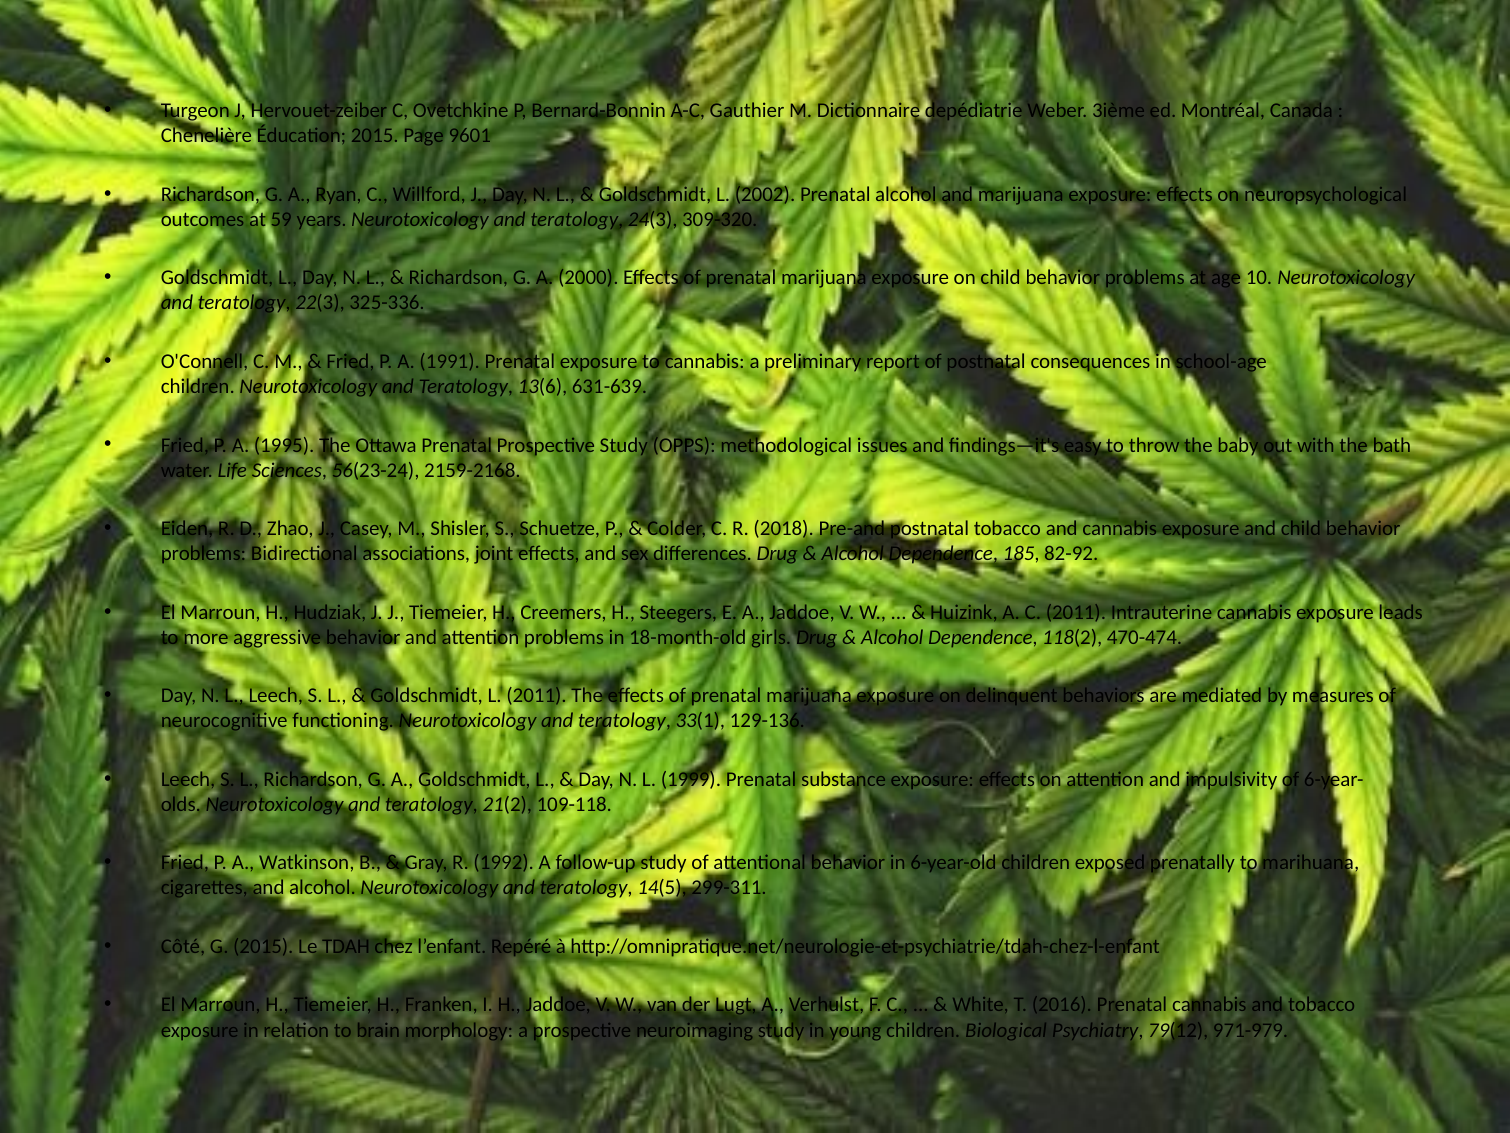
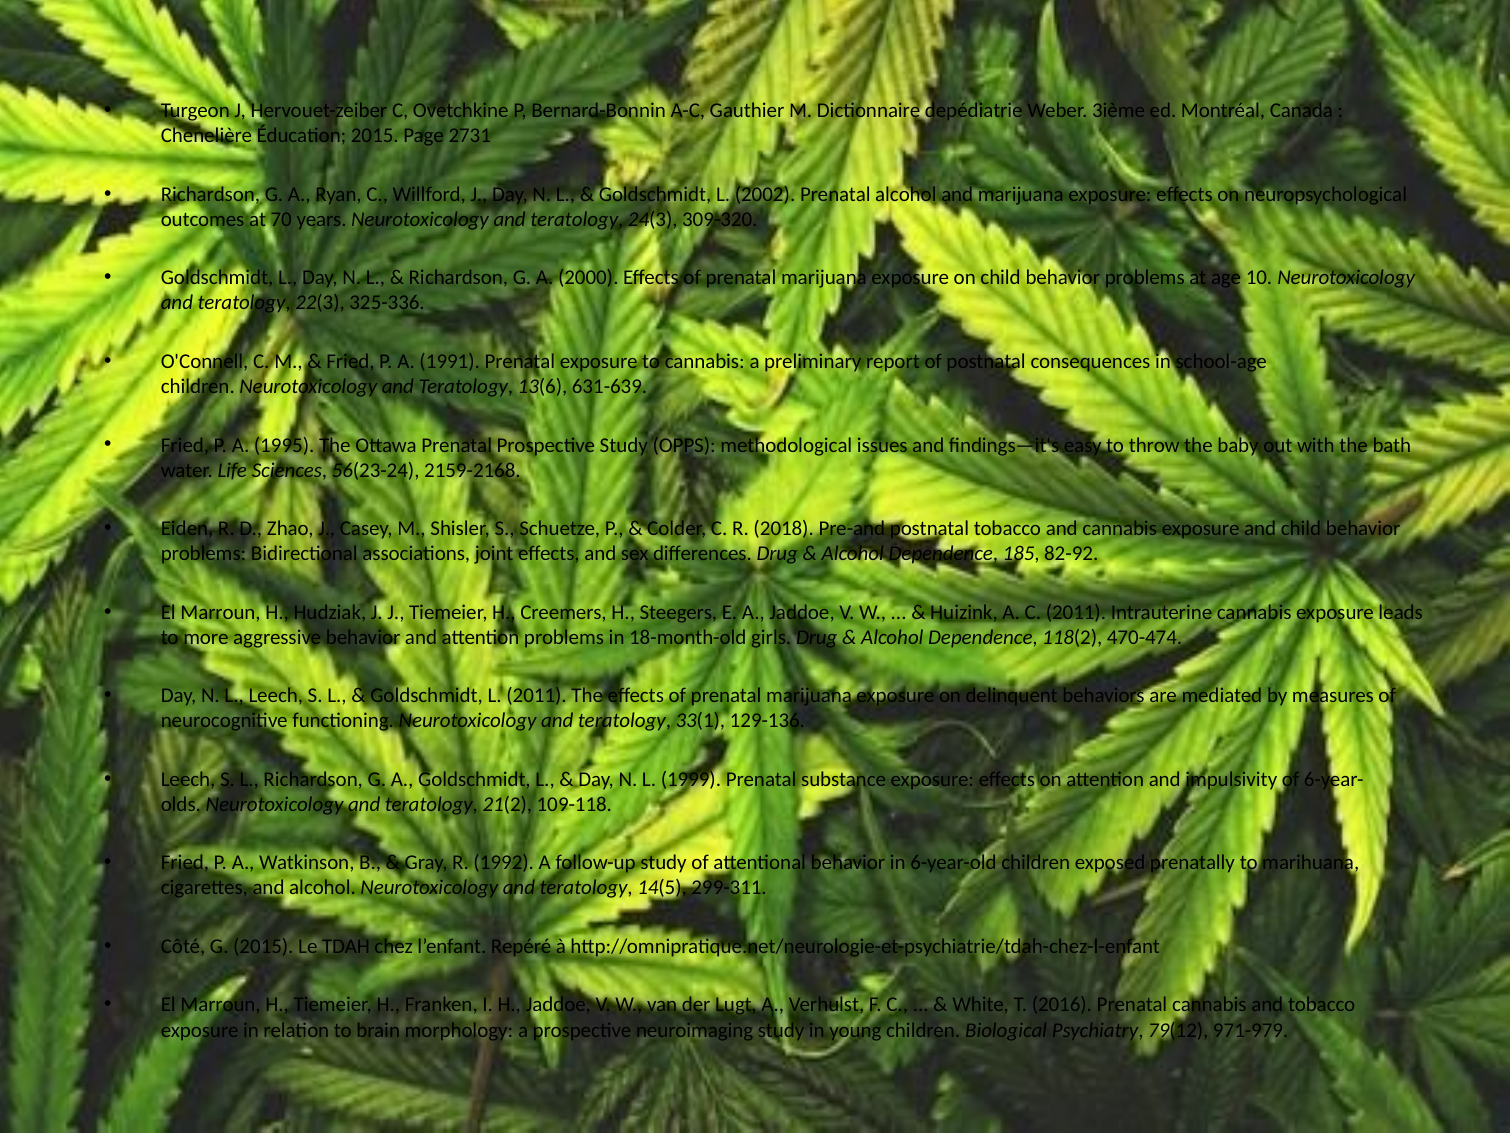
9601: 9601 -> 2731 (470, 136)
59: 59 -> 70 (281, 219)
